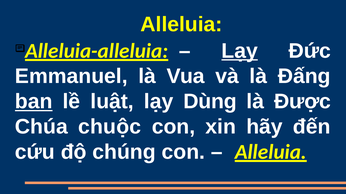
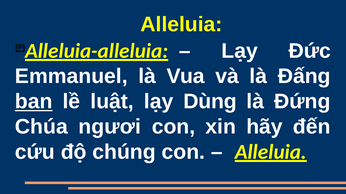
Lạy underline: present -> none (240, 51)
Được: Được -> Đứng (302, 102)
chuộc: chuộc -> ngươi (110, 127)
